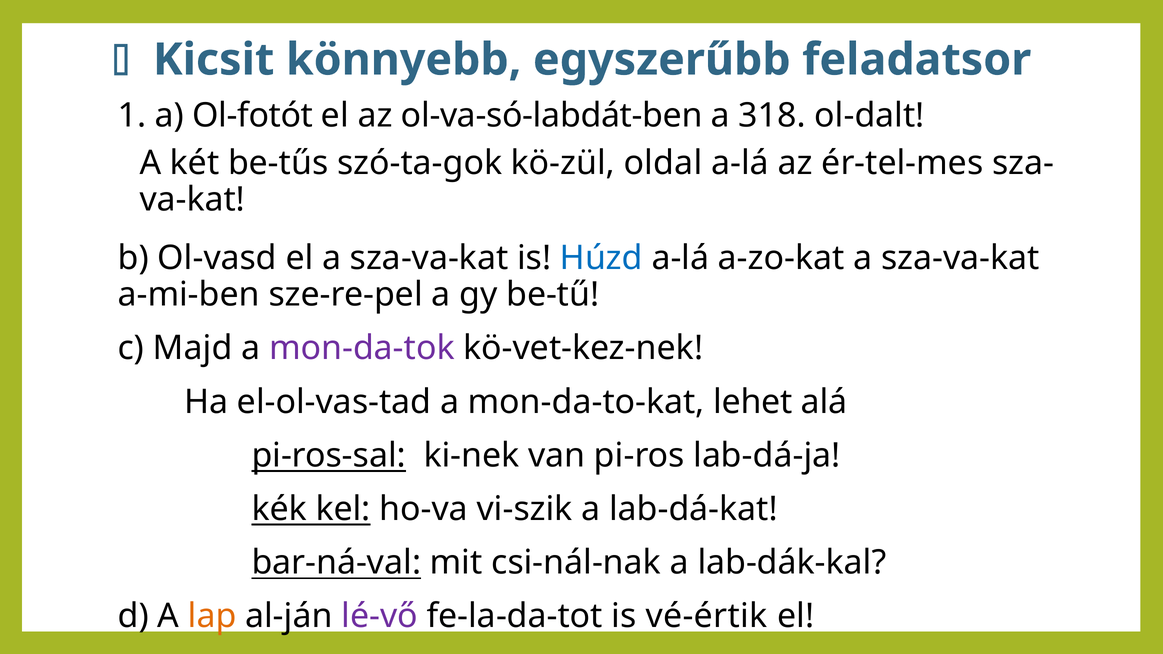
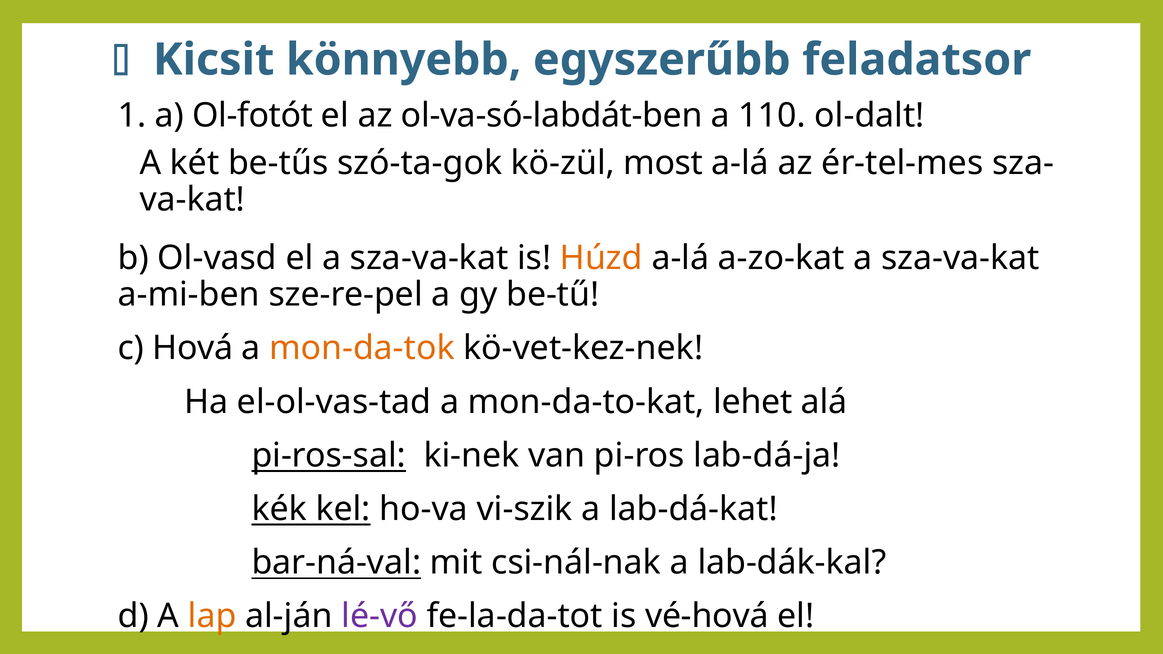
318: 318 -> 110 (772, 115)
oldal: oldal -> most (663, 163)
Húzd colour: blue -> orange (601, 258)
Majd: Majd -> Hová (193, 348)
mon-da-tok colour: purple -> orange (362, 348)
vé-értik: vé-értik -> vé-hová (707, 616)
